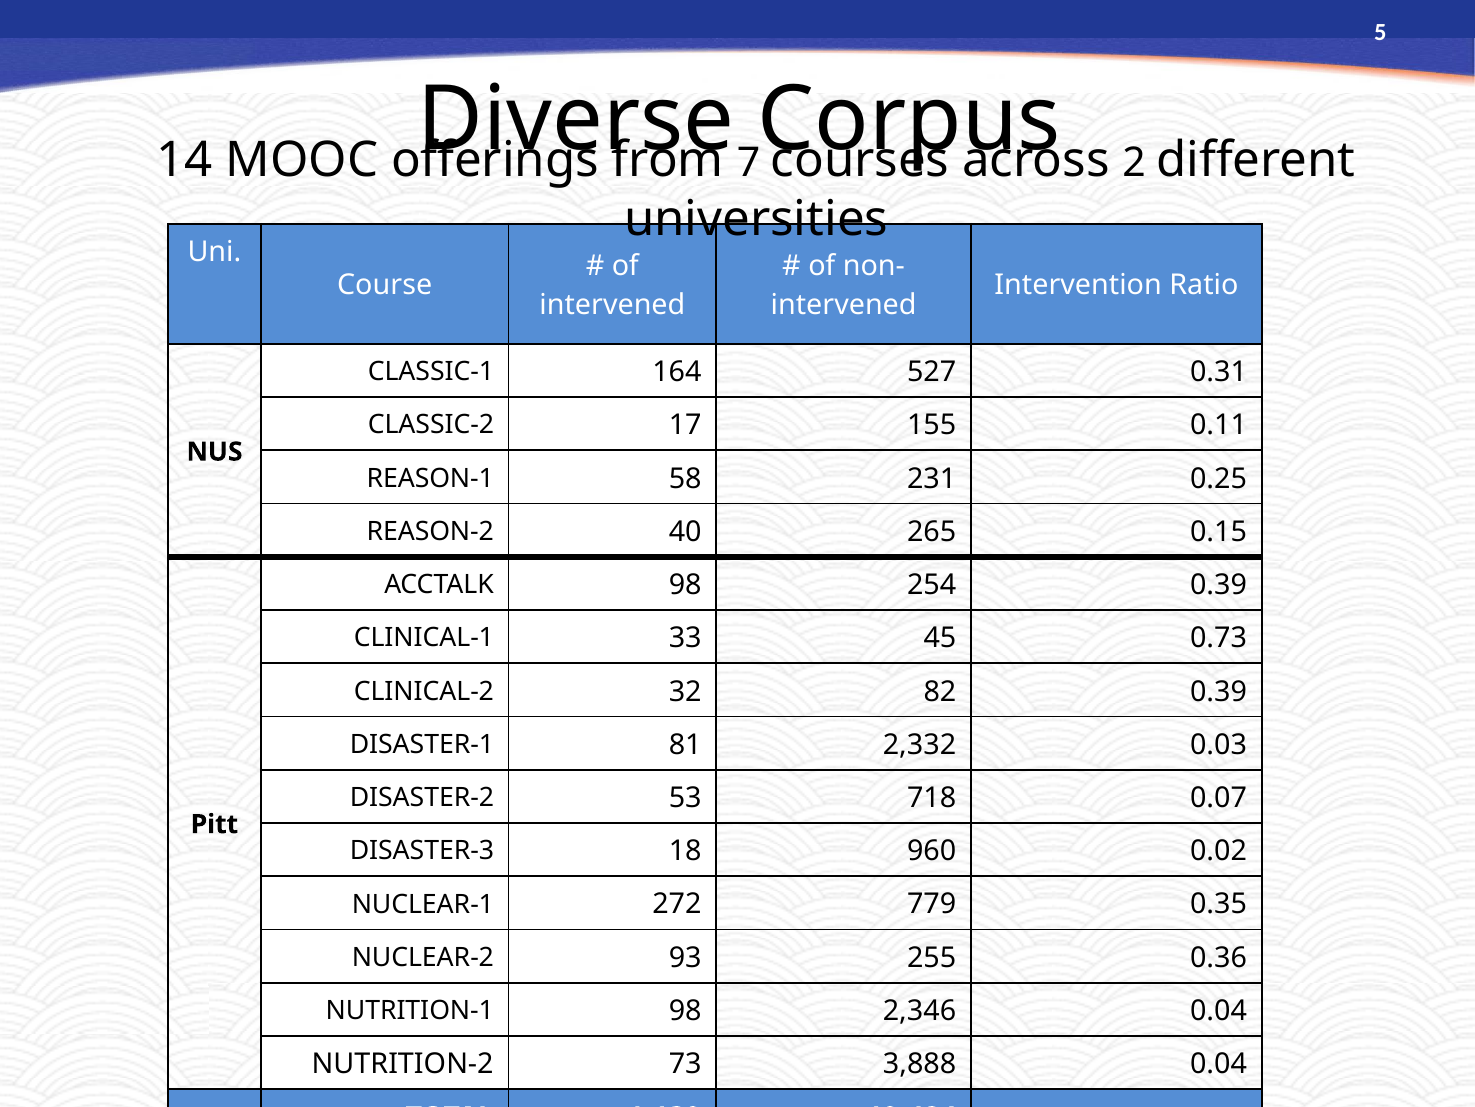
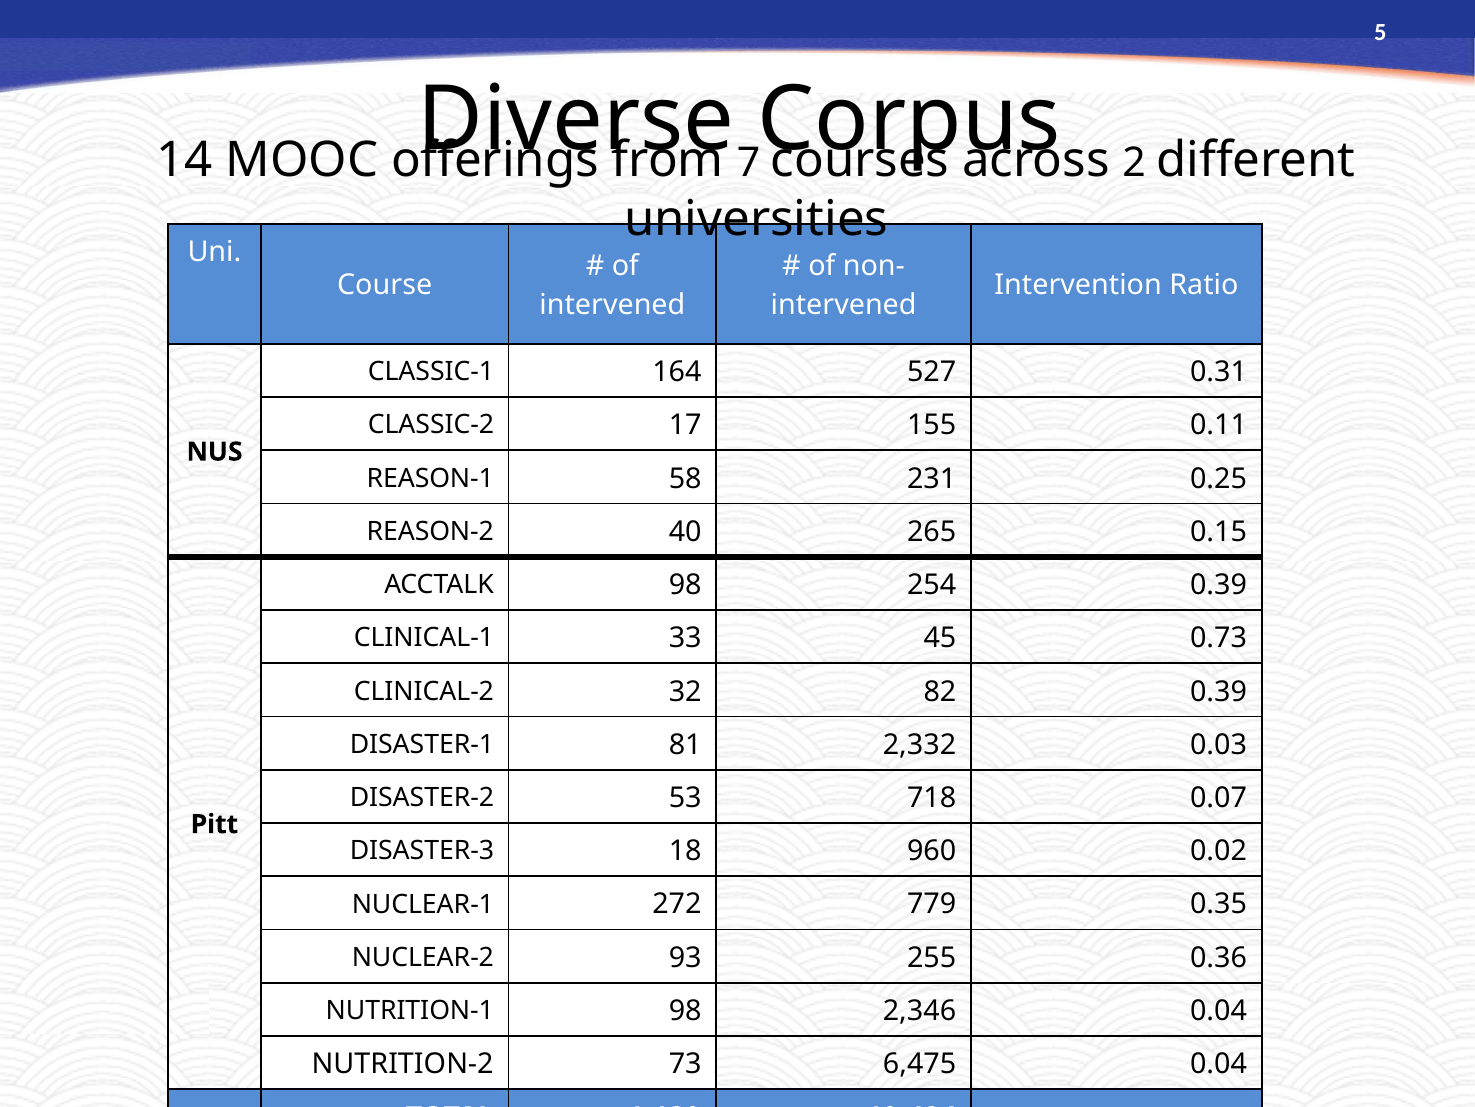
3,888: 3,888 -> 6,475 (920, 1063)
